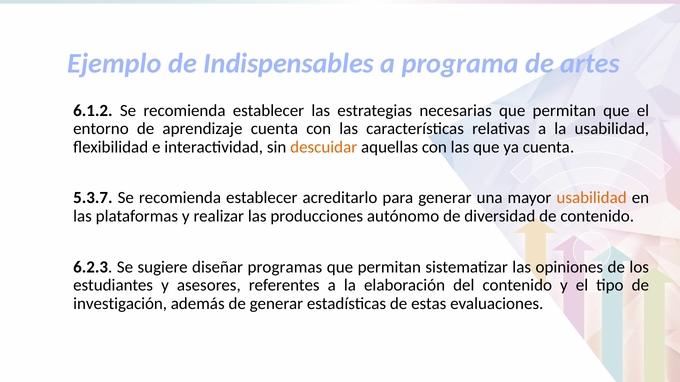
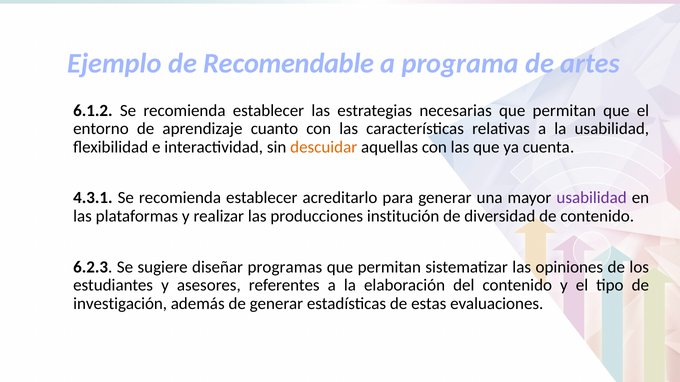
Indispensables: Indispensables -> Recomendable (289, 63)
aprendizaje cuenta: cuenta -> cuanto (274, 129)
5.3.7: 5.3.7 -> 4.3.1 (93, 198)
usabilidad colour: orange -> purple (592, 198)
autónomo: autónomo -> institución (403, 216)
